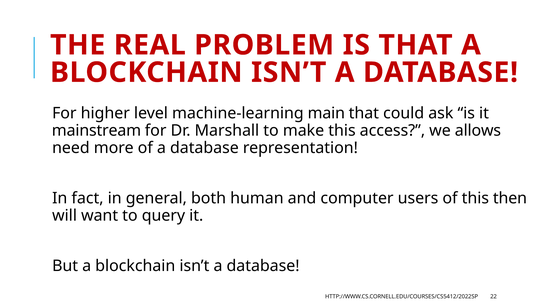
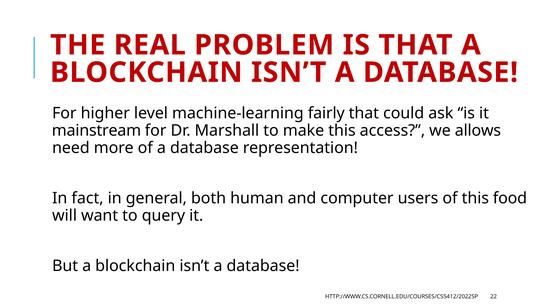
main: main -> fairly (326, 113)
then: then -> food (510, 198)
